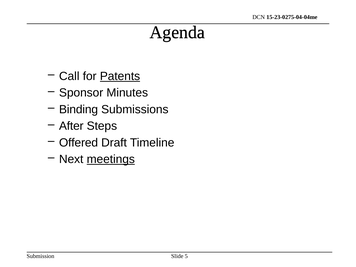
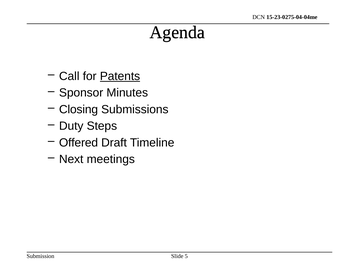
Binding: Binding -> Closing (79, 109)
After: After -> Duty (71, 126)
meetings underline: present -> none (111, 159)
